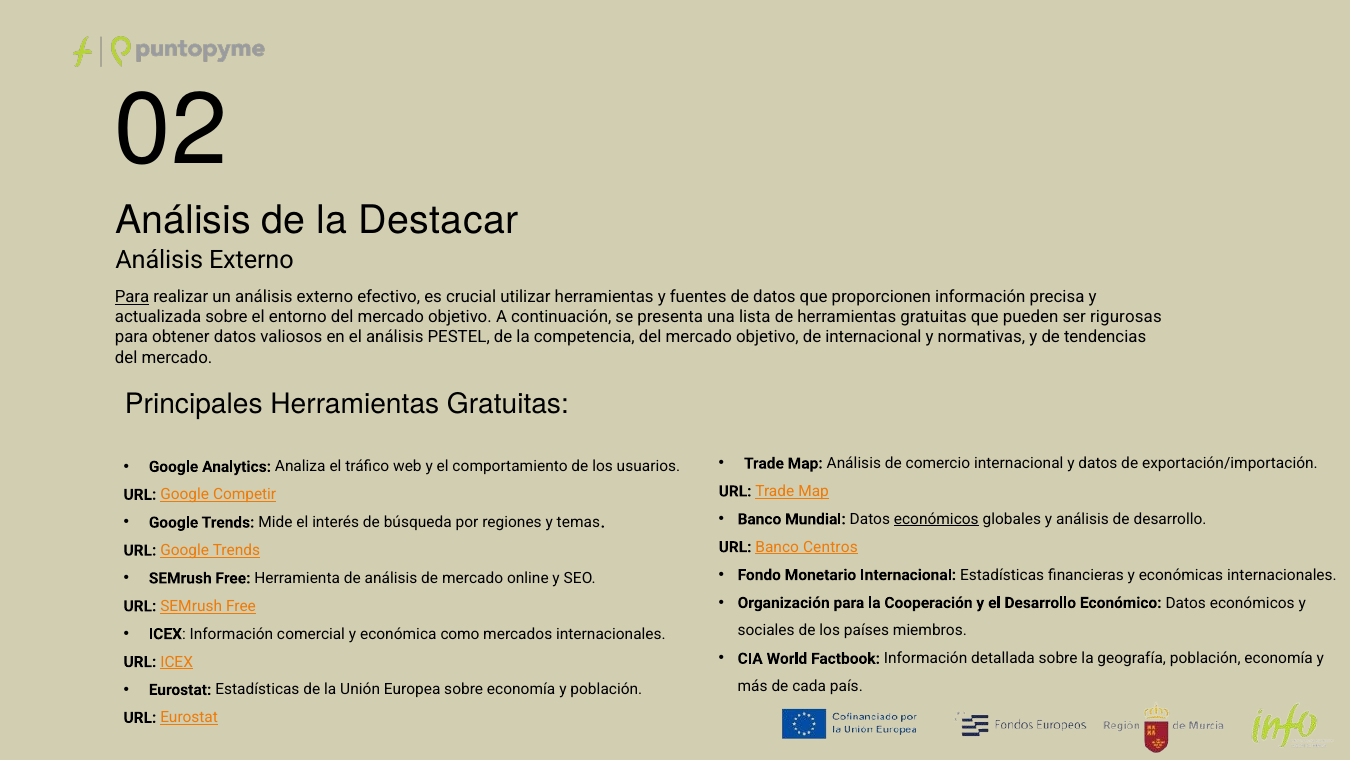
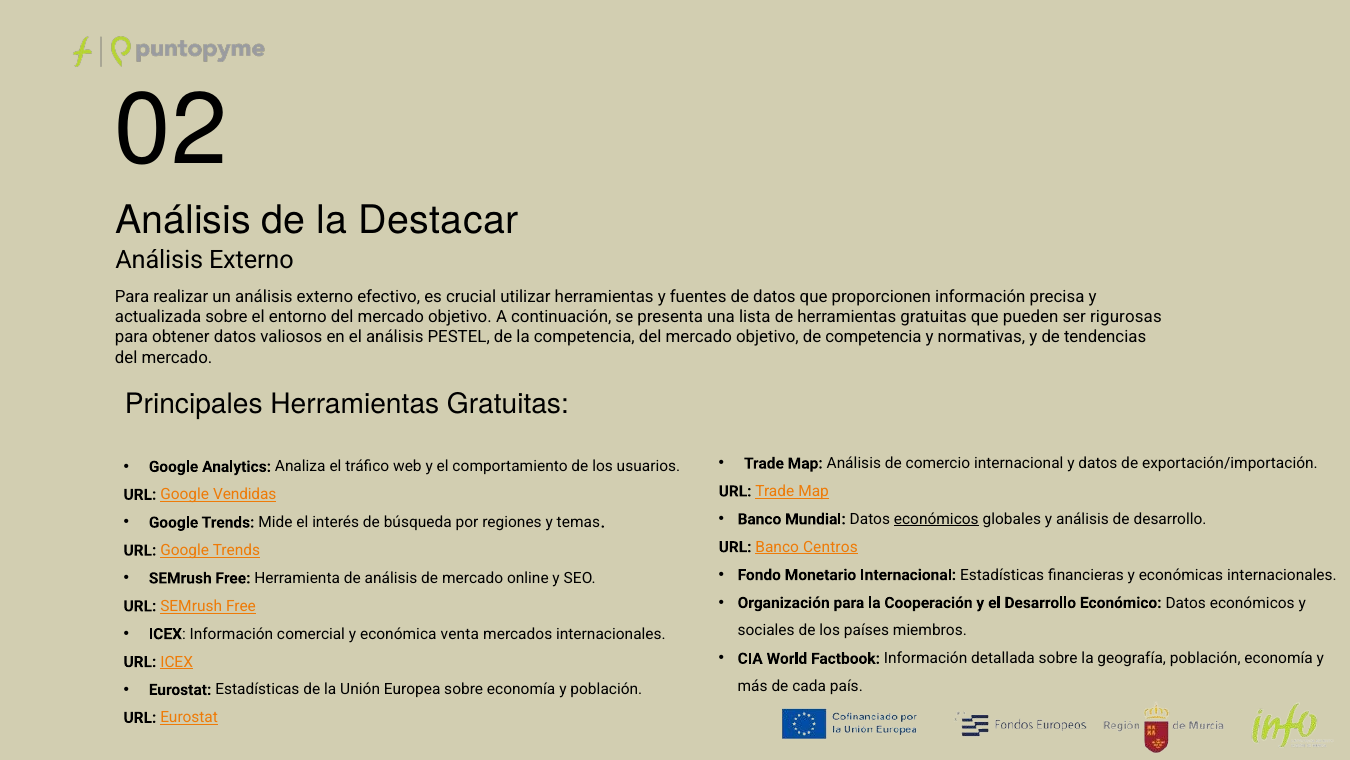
Para underline: present -> none (132, 297)
de internacional: internacional -> competencia (873, 337)
Competir: Competir -> Vendidas (245, 494)
como: como -> venta (460, 634)
